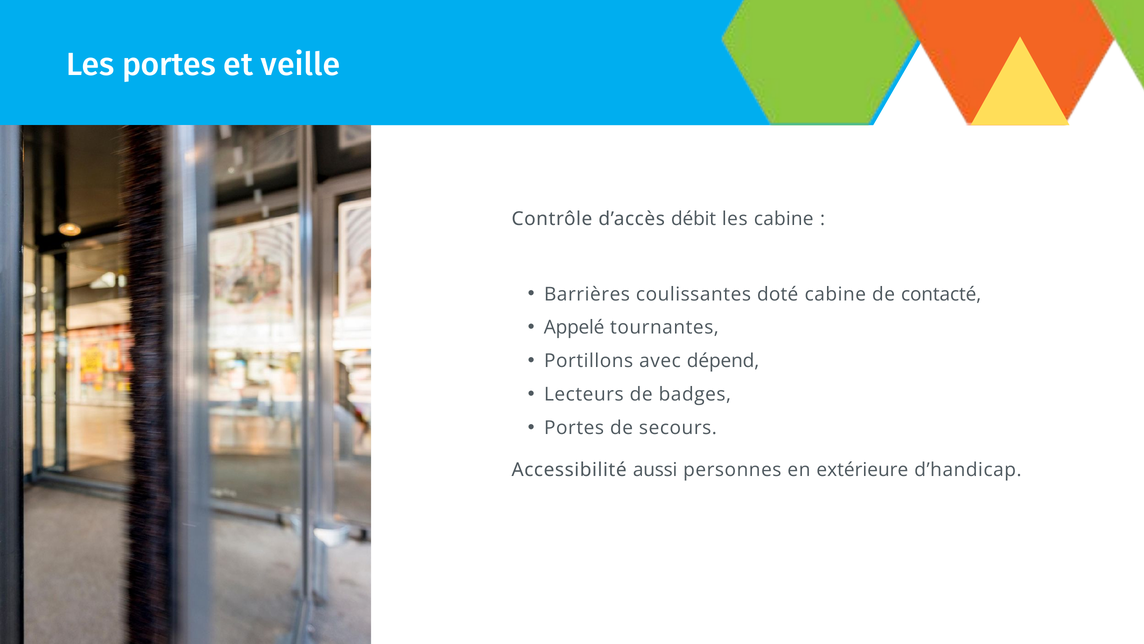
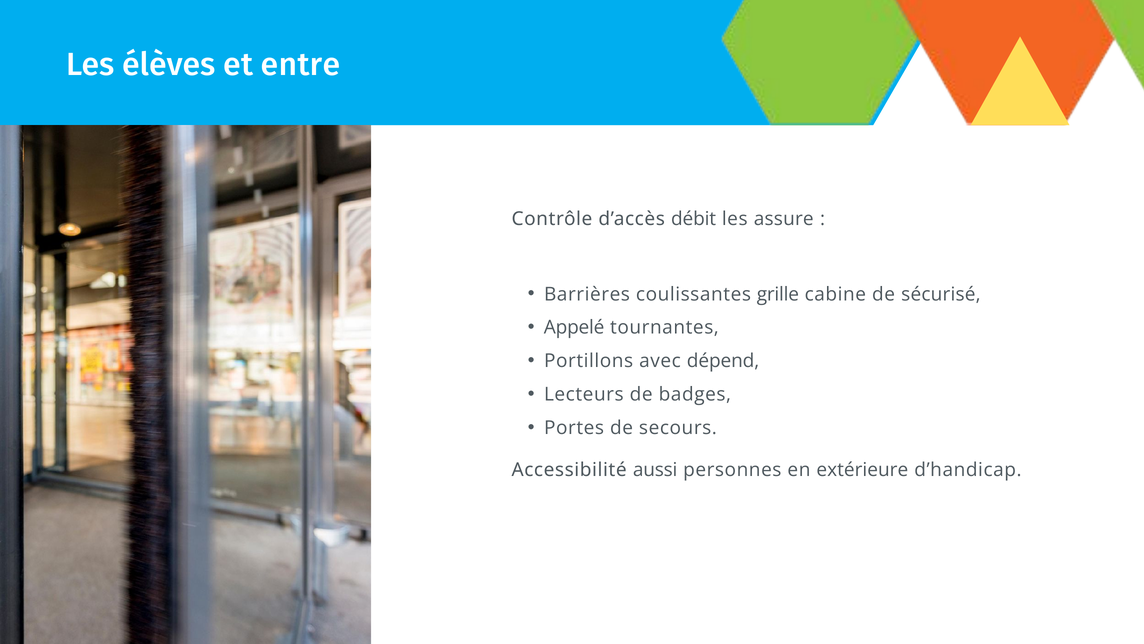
Les portes: portes -> élèves (169, 64)
veille: veille -> entre (301, 64)
les cabine: cabine -> assure (784, 219)
doté: doté -> grille (778, 294)
contacté: contacté -> sécurisé (941, 294)
